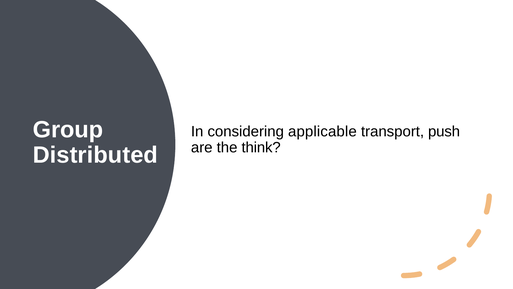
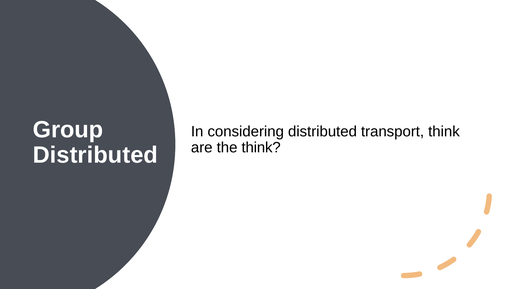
considering applicable: applicable -> distributed (322, 131)
transport push: push -> think (444, 131)
